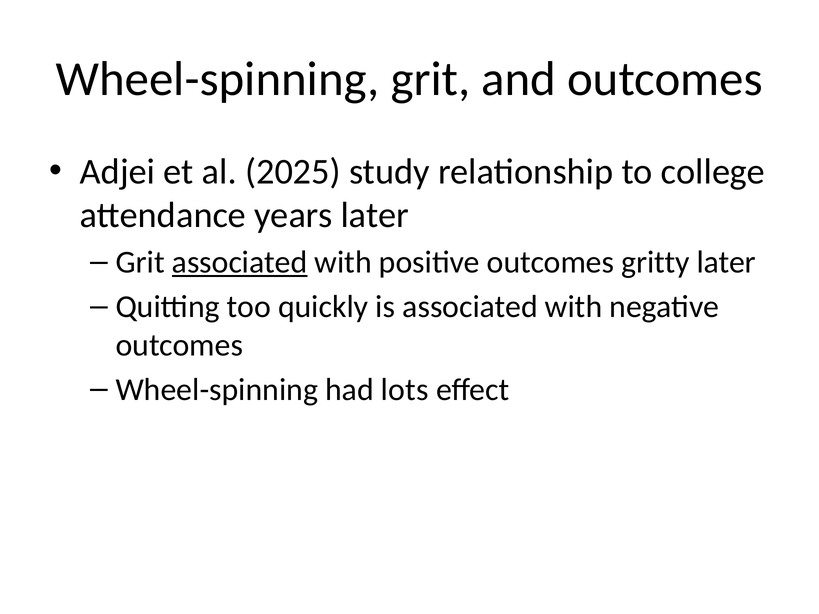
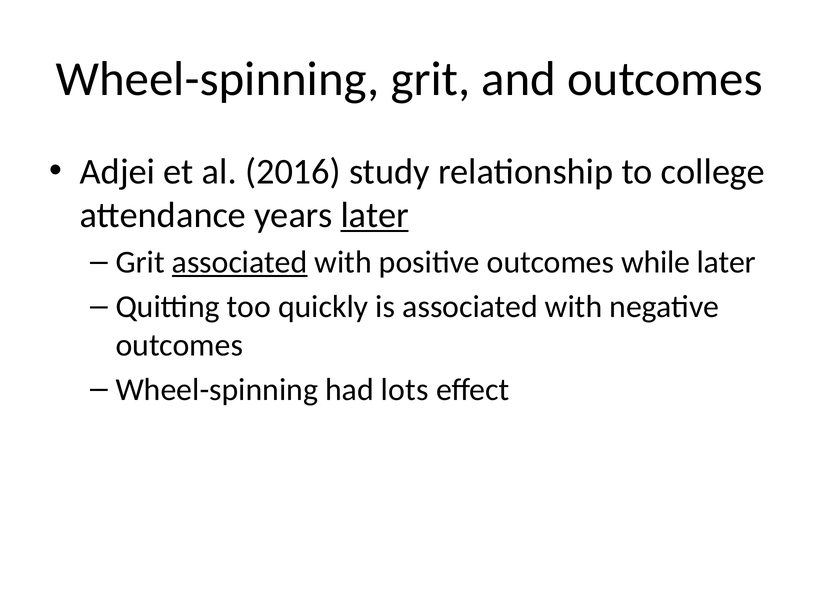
2025: 2025 -> 2016 (293, 172)
later underline: none -> present (375, 216)
gritty: gritty -> while (656, 263)
